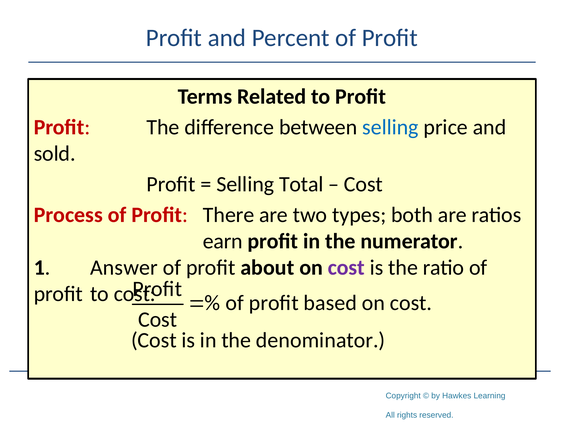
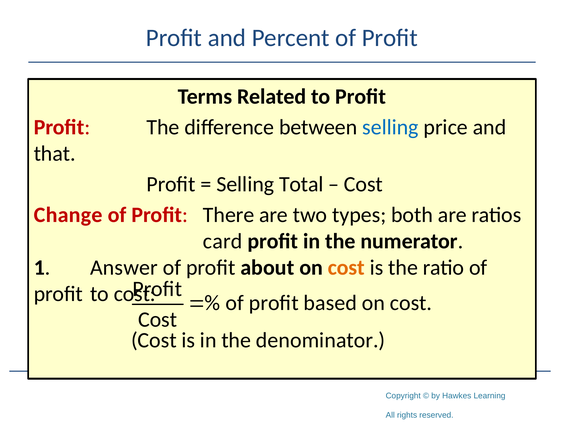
sold: sold -> that (55, 154)
Process: Process -> Change (68, 215)
earn: earn -> card (223, 241)
cost colour: purple -> orange (346, 268)
